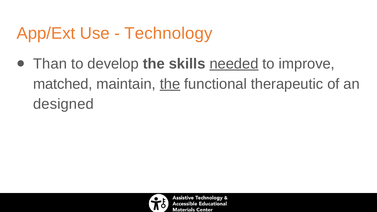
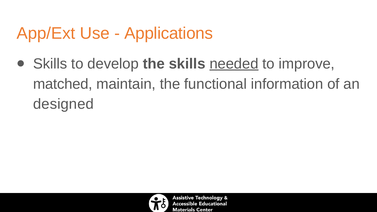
Technology: Technology -> Applications (169, 33)
Than: Than -> Skills (50, 64)
the underline: present -> none (170, 84)
therapeutic: therapeutic -> information (287, 84)
